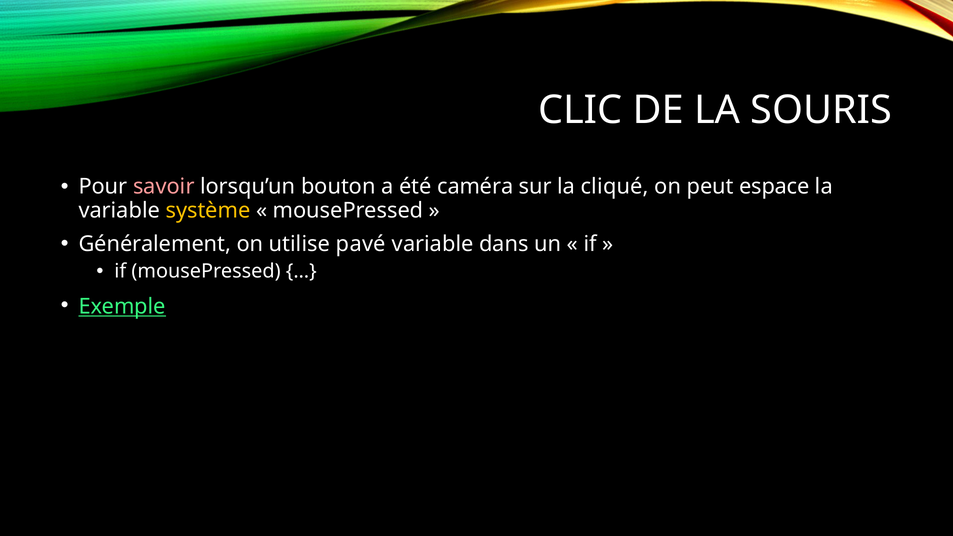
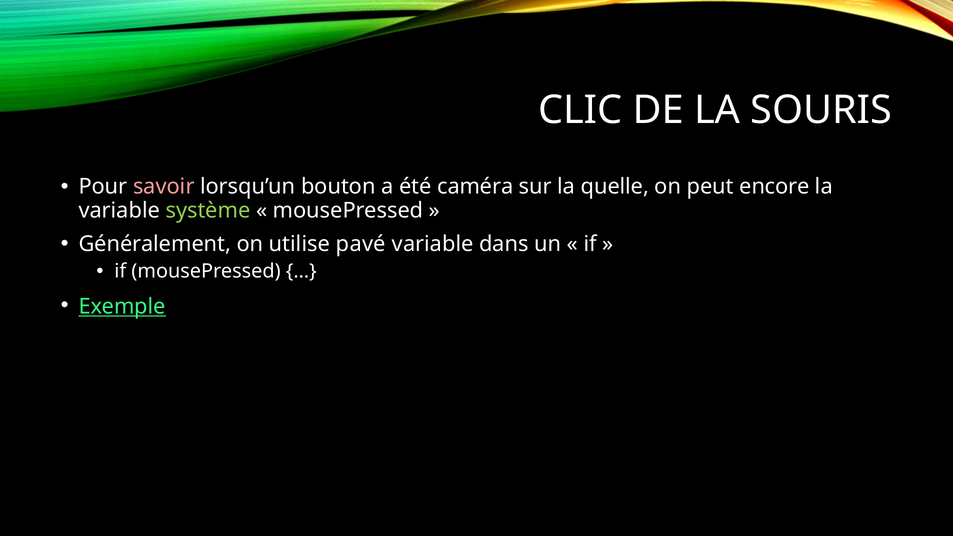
cliqué: cliqué -> quelle (615, 187)
espace: espace -> encore (774, 187)
système colour: yellow -> light green (208, 210)
